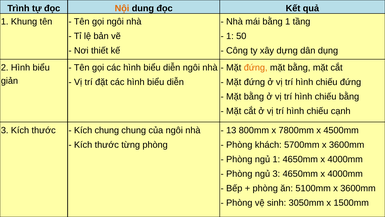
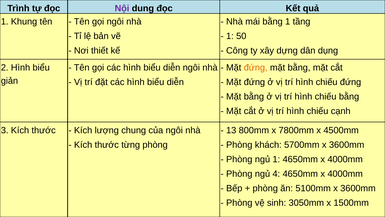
Nội colour: orange -> purple (122, 8)
Kích chung: chung -> lượng (107, 130)
ngủ 3: 3 -> 4 (276, 173)
